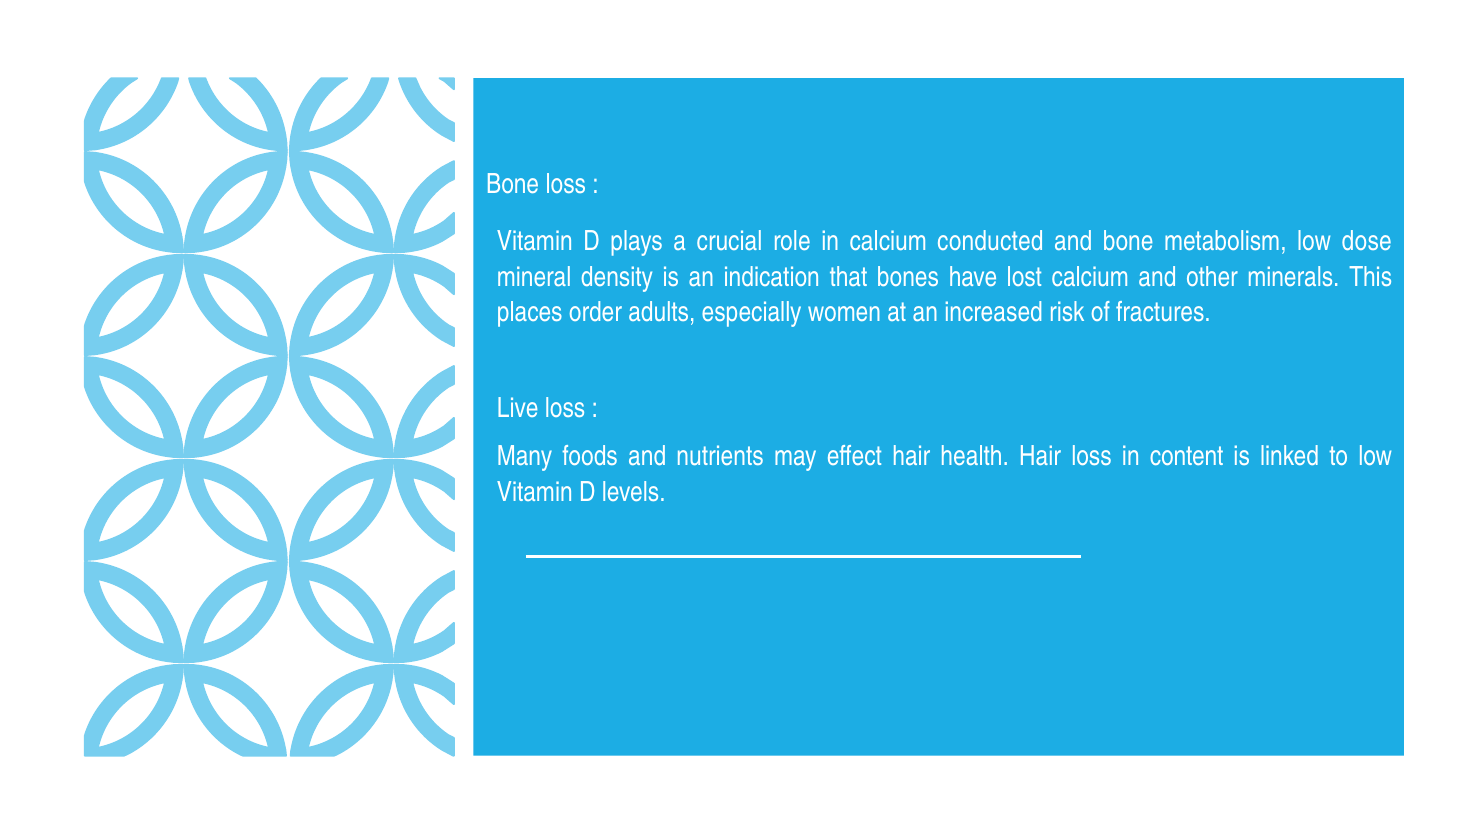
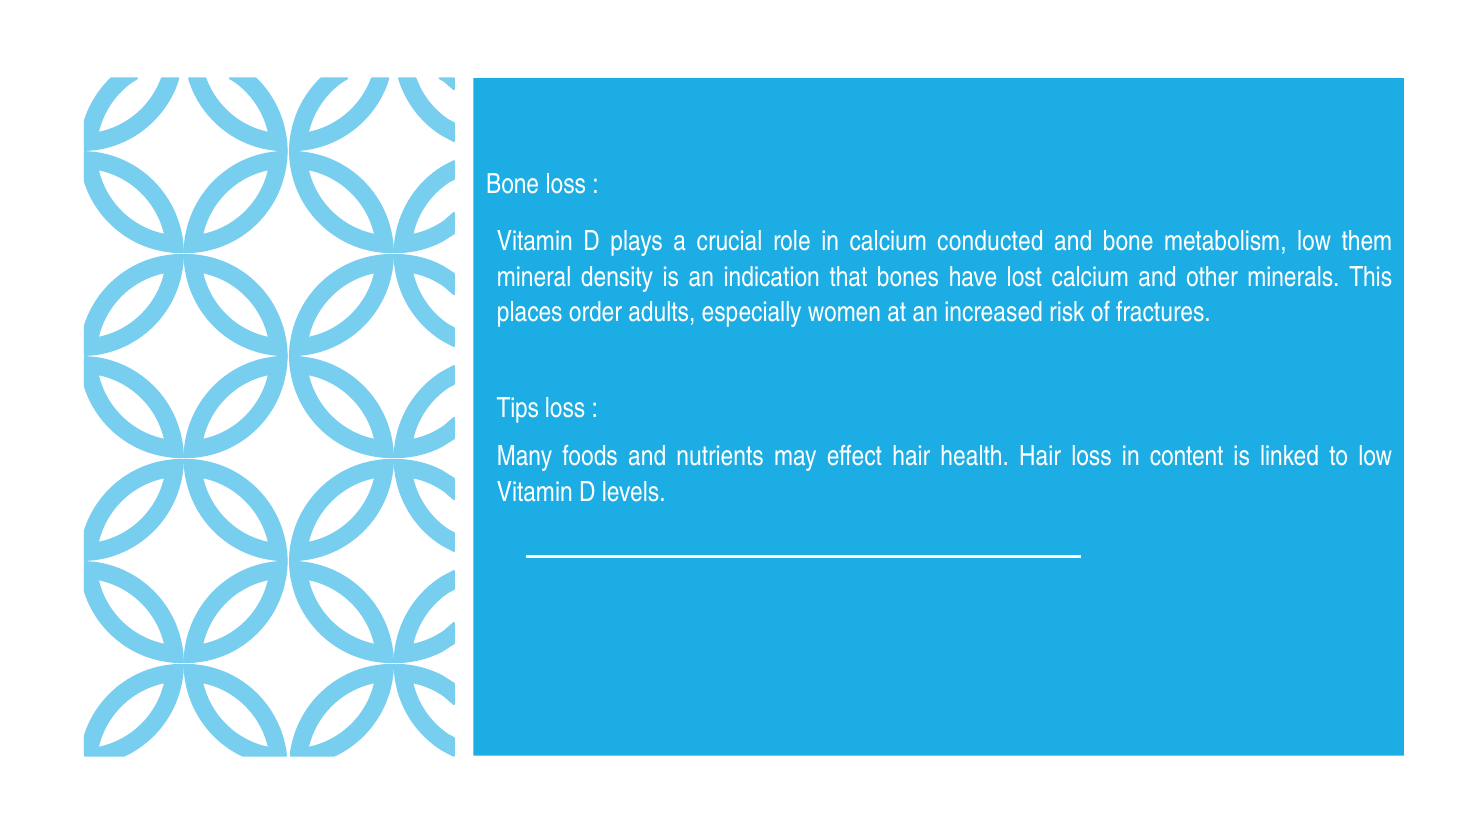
dose: dose -> them (1367, 241)
Live: Live -> Tips (518, 408)
